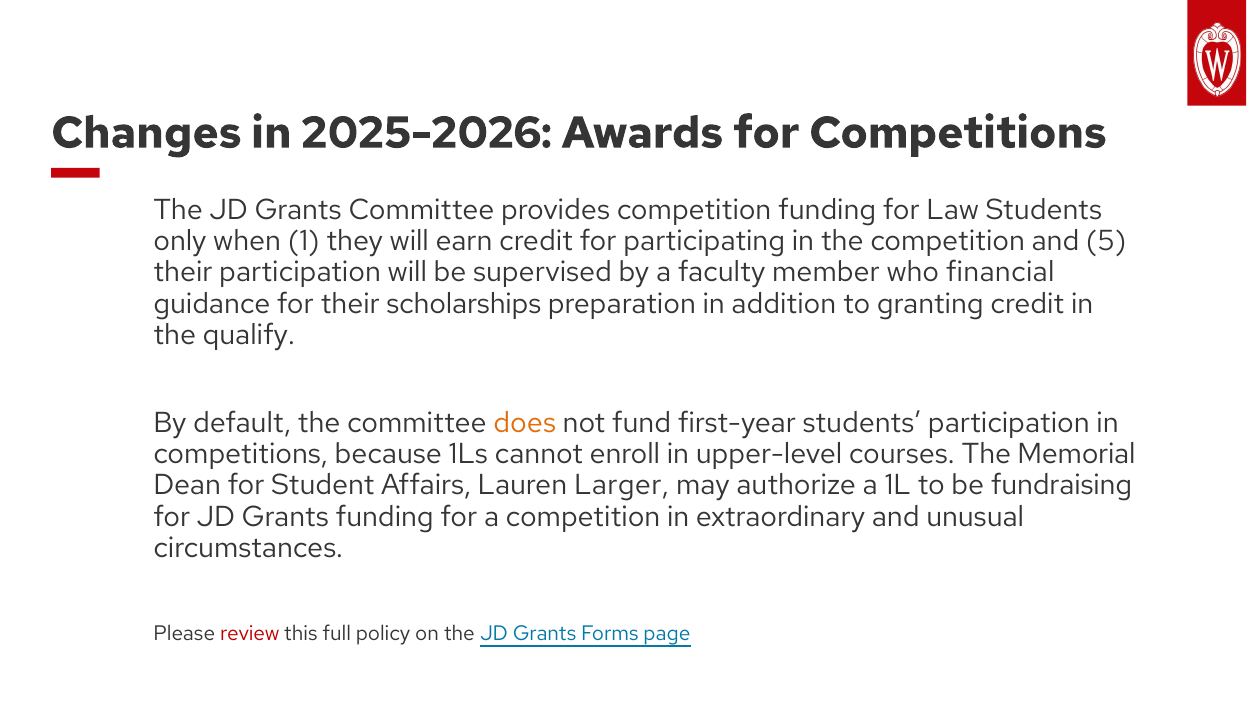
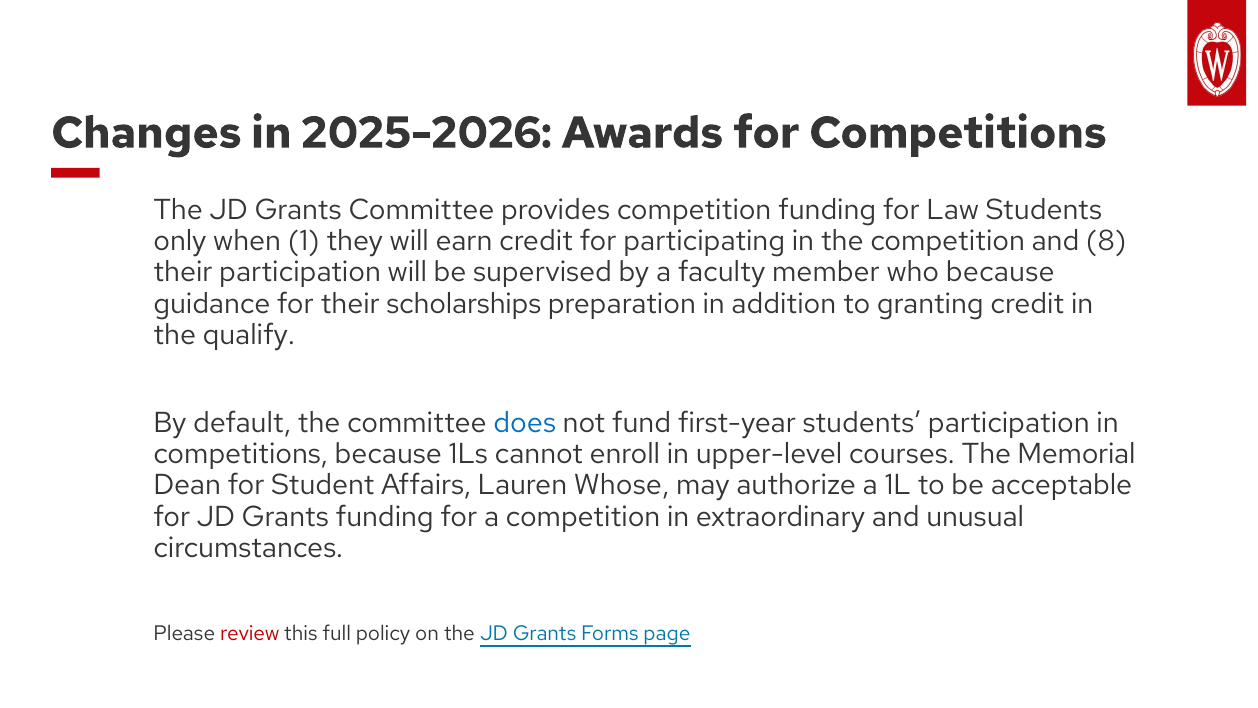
5: 5 -> 8 (1106, 241)
who financial: financial -> because (1000, 272)
does colour: orange -> blue (525, 423)
Larger: Larger -> Whose (622, 485)
fundraising: fundraising -> acceptable (1062, 485)
